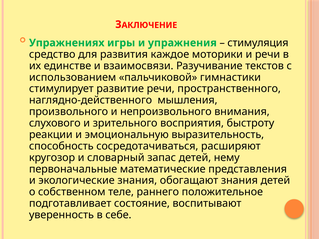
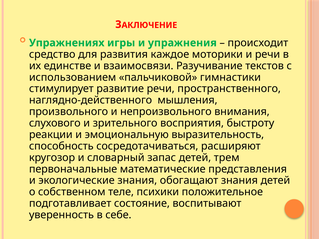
стимуляция: стимуляция -> происходит (258, 43)
нему: нему -> трем (227, 158)
раннего: раннего -> психики (158, 192)
